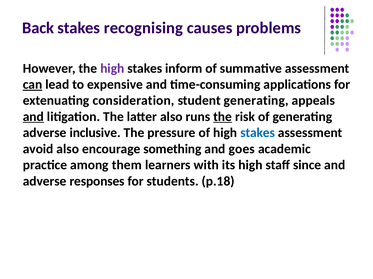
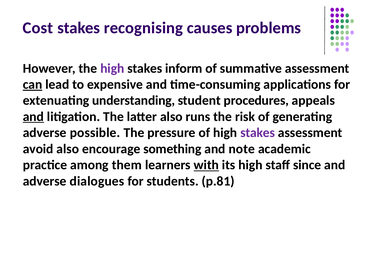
Back: Back -> Cost (38, 28)
consideration: consideration -> understanding (134, 101)
student generating: generating -> procedures (256, 101)
the underline: present -> none (223, 117)
inclusive: inclusive -> possible (95, 133)
stakes colour: blue -> purple (258, 133)
goes: goes -> note (242, 149)
with underline: none -> present (206, 165)
responses: responses -> dialogues (97, 182)
p.18: p.18 -> p.81 (218, 182)
